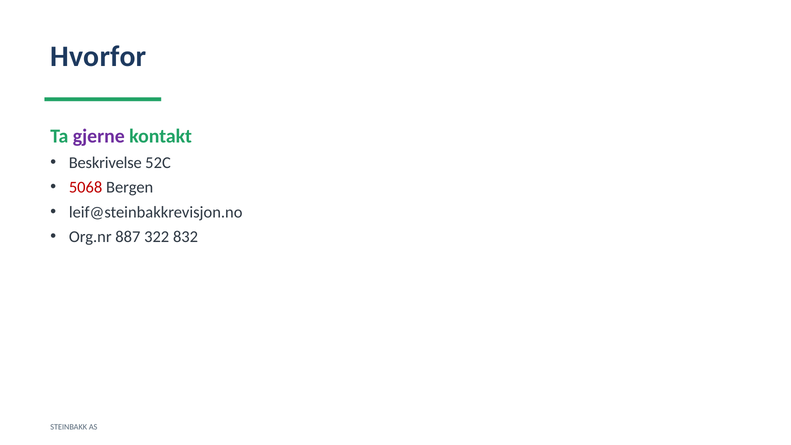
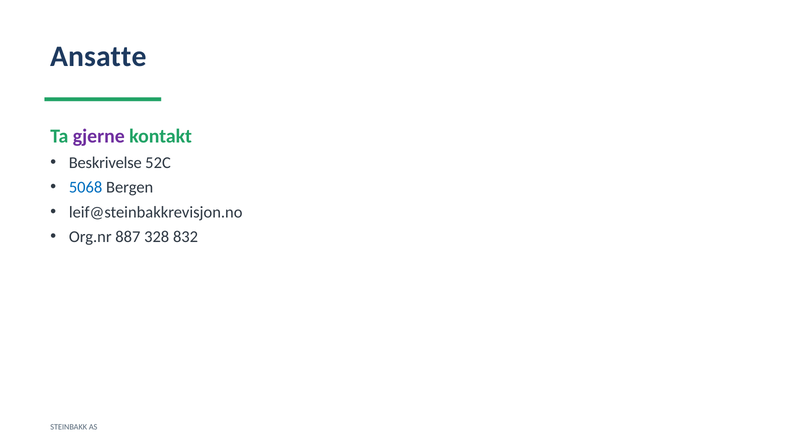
Hvorfor: Hvorfor -> Ansatte (98, 56)
5068 colour: red -> blue (86, 187)
322: 322 -> 328 (157, 237)
